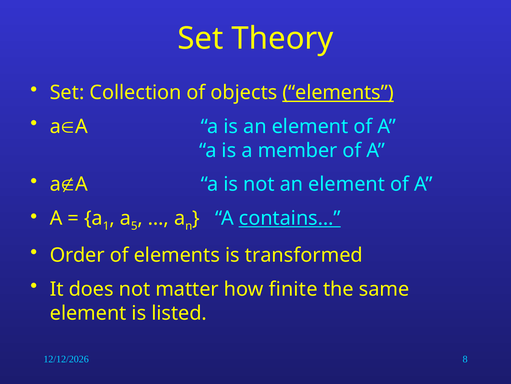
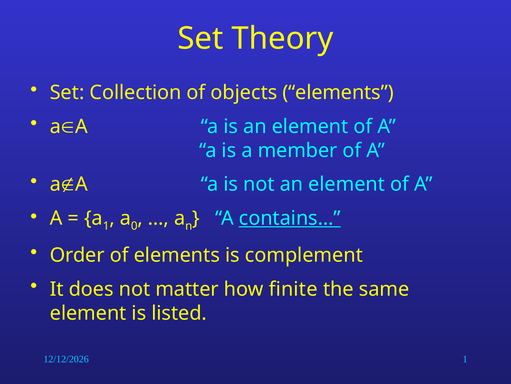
elements underline: present -> none (338, 93)
5: 5 -> 0 (134, 226)
transformed: transformed -> complement (304, 255)
8: 8 -> 1 (465, 358)
